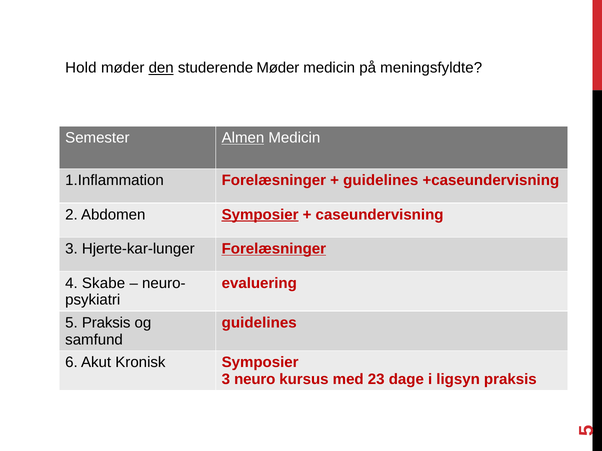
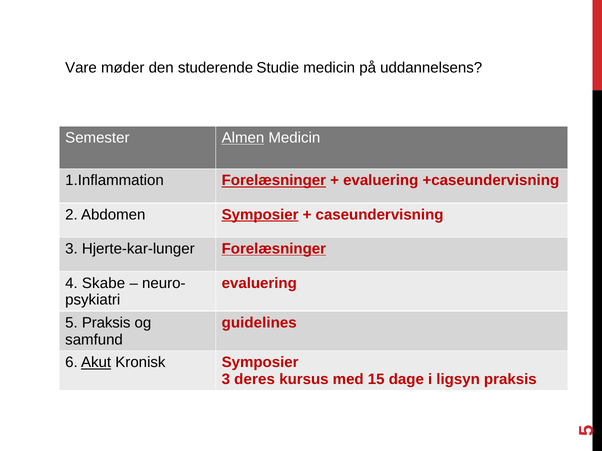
Hold: Hold -> Vare (81, 68)
den underline: present -> none (161, 68)
studerende Møder: Møder -> Studie (278, 68)
meningsfyldte: meningsfyldte -> uddannelsens (431, 68)
Forelæsninger underline: none -> present (274, 181)
guidelines: guidelines -> evaluering (381, 181)
Akut underline: none -> present (96, 363)
neuro: neuro -> deres (255, 380)
23: 23 -> 15 (376, 380)
